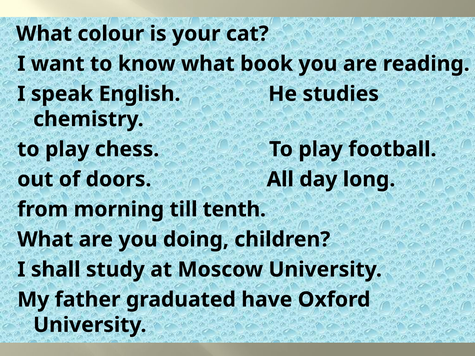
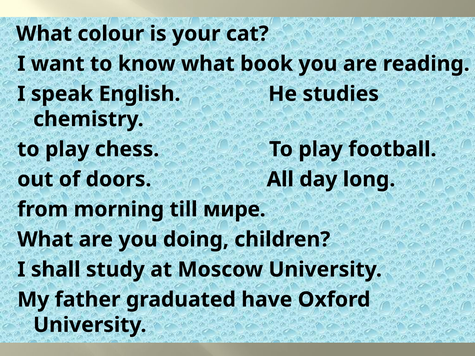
tenth: tenth -> мире (234, 210)
